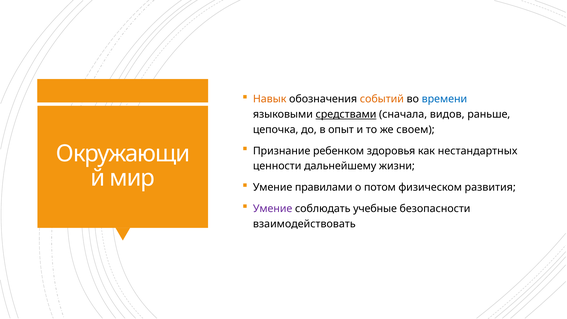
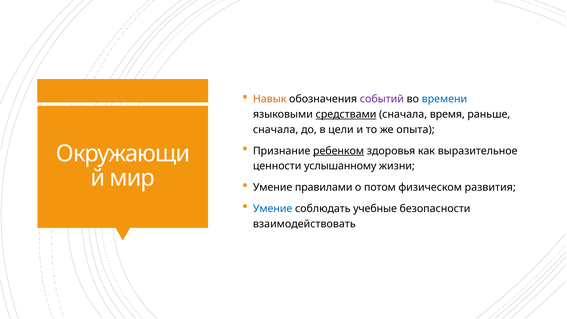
событий colour: orange -> purple (382, 99)
видов: видов -> время (447, 114)
цепочка: цепочка -> сначала (276, 130)
опыт: опыт -> цели (341, 130)
своем: своем -> опыта (416, 130)
ребенком underline: none -> present (339, 151)
нестандартных: нестандартных -> выразительное (478, 151)
дальнейшему: дальнейшему -> услышанному (340, 166)
Умение colour: purple -> blue (273, 209)
